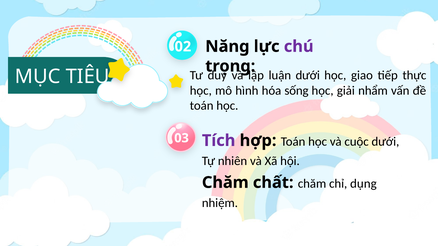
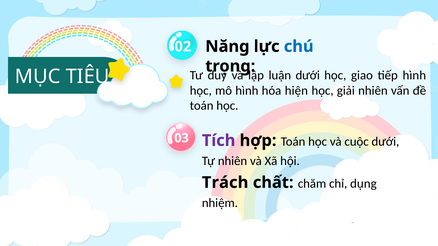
chú colour: purple -> blue (299, 47)
tiếp thực: thực -> hình (414, 75)
sống: sống -> hiện (296, 91)
giải nhẩm: nhẩm -> nhiên (373, 91)
Chăm: Chăm -> Trách (225, 183)
